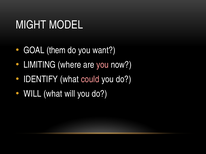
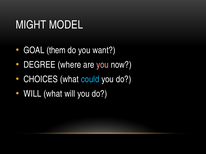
LIMITING: LIMITING -> DEGREE (39, 65)
IDENTIFY: IDENTIFY -> CHOICES (41, 79)
could colour: pink -> light blue (90, 79)
